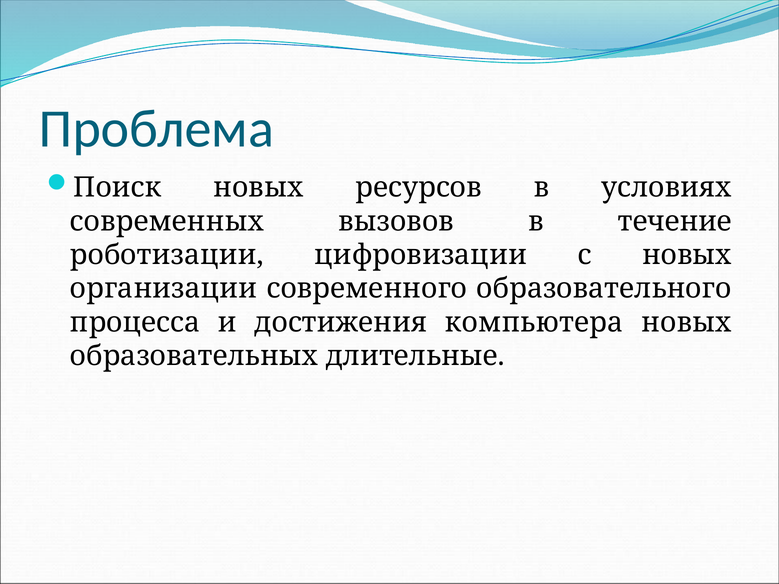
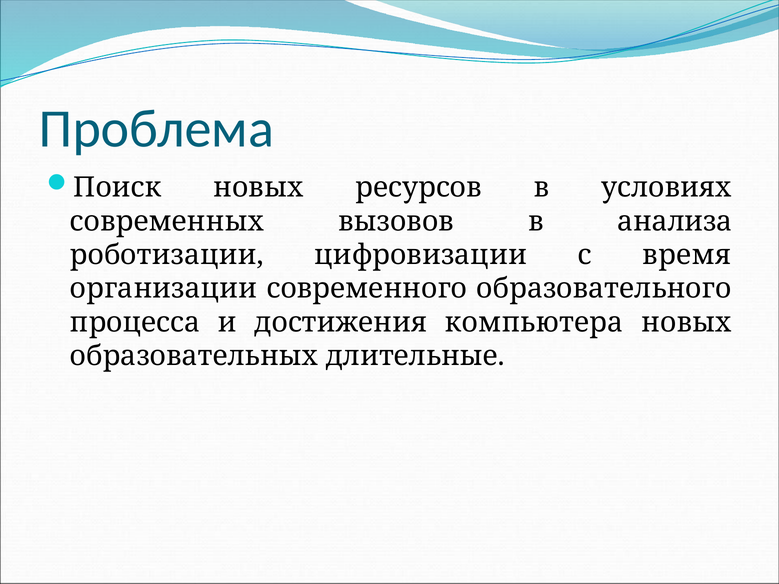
течение: течение -> анализа (675, 221)
с новых: новых -> время (687, 255)
